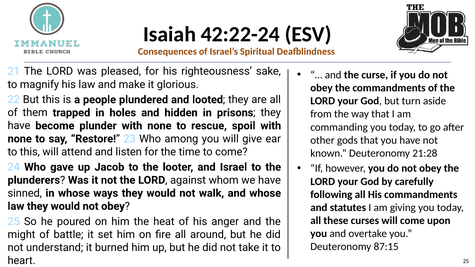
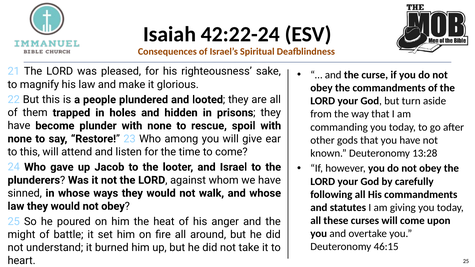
21:28: 21:28 -> 13:28 (425, 153)
87:15: 87:15 -> 46:15 (386, 247)
